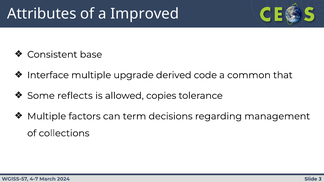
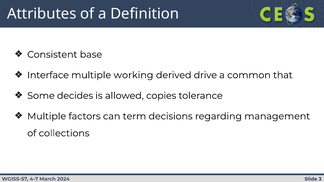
Improved: Improved -> Definition (145, 14)
upgrade: upgrade -> working (133, 75)
code: code -> drive (205, 75)
reflects: reflects -> decides (75, 96)
